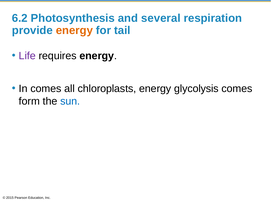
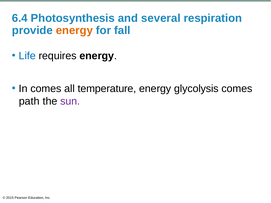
6.2: 6.2 -> 6.4 (20, 18)
tail: tail -> fall (122, 30)
Life colour: purple -> blue (27, 56)
chloroplasts: chloroplasts -> temperature (107, 89)
form: form -> path (29, 101)
sun colour: blue -> purple (70, 101)
